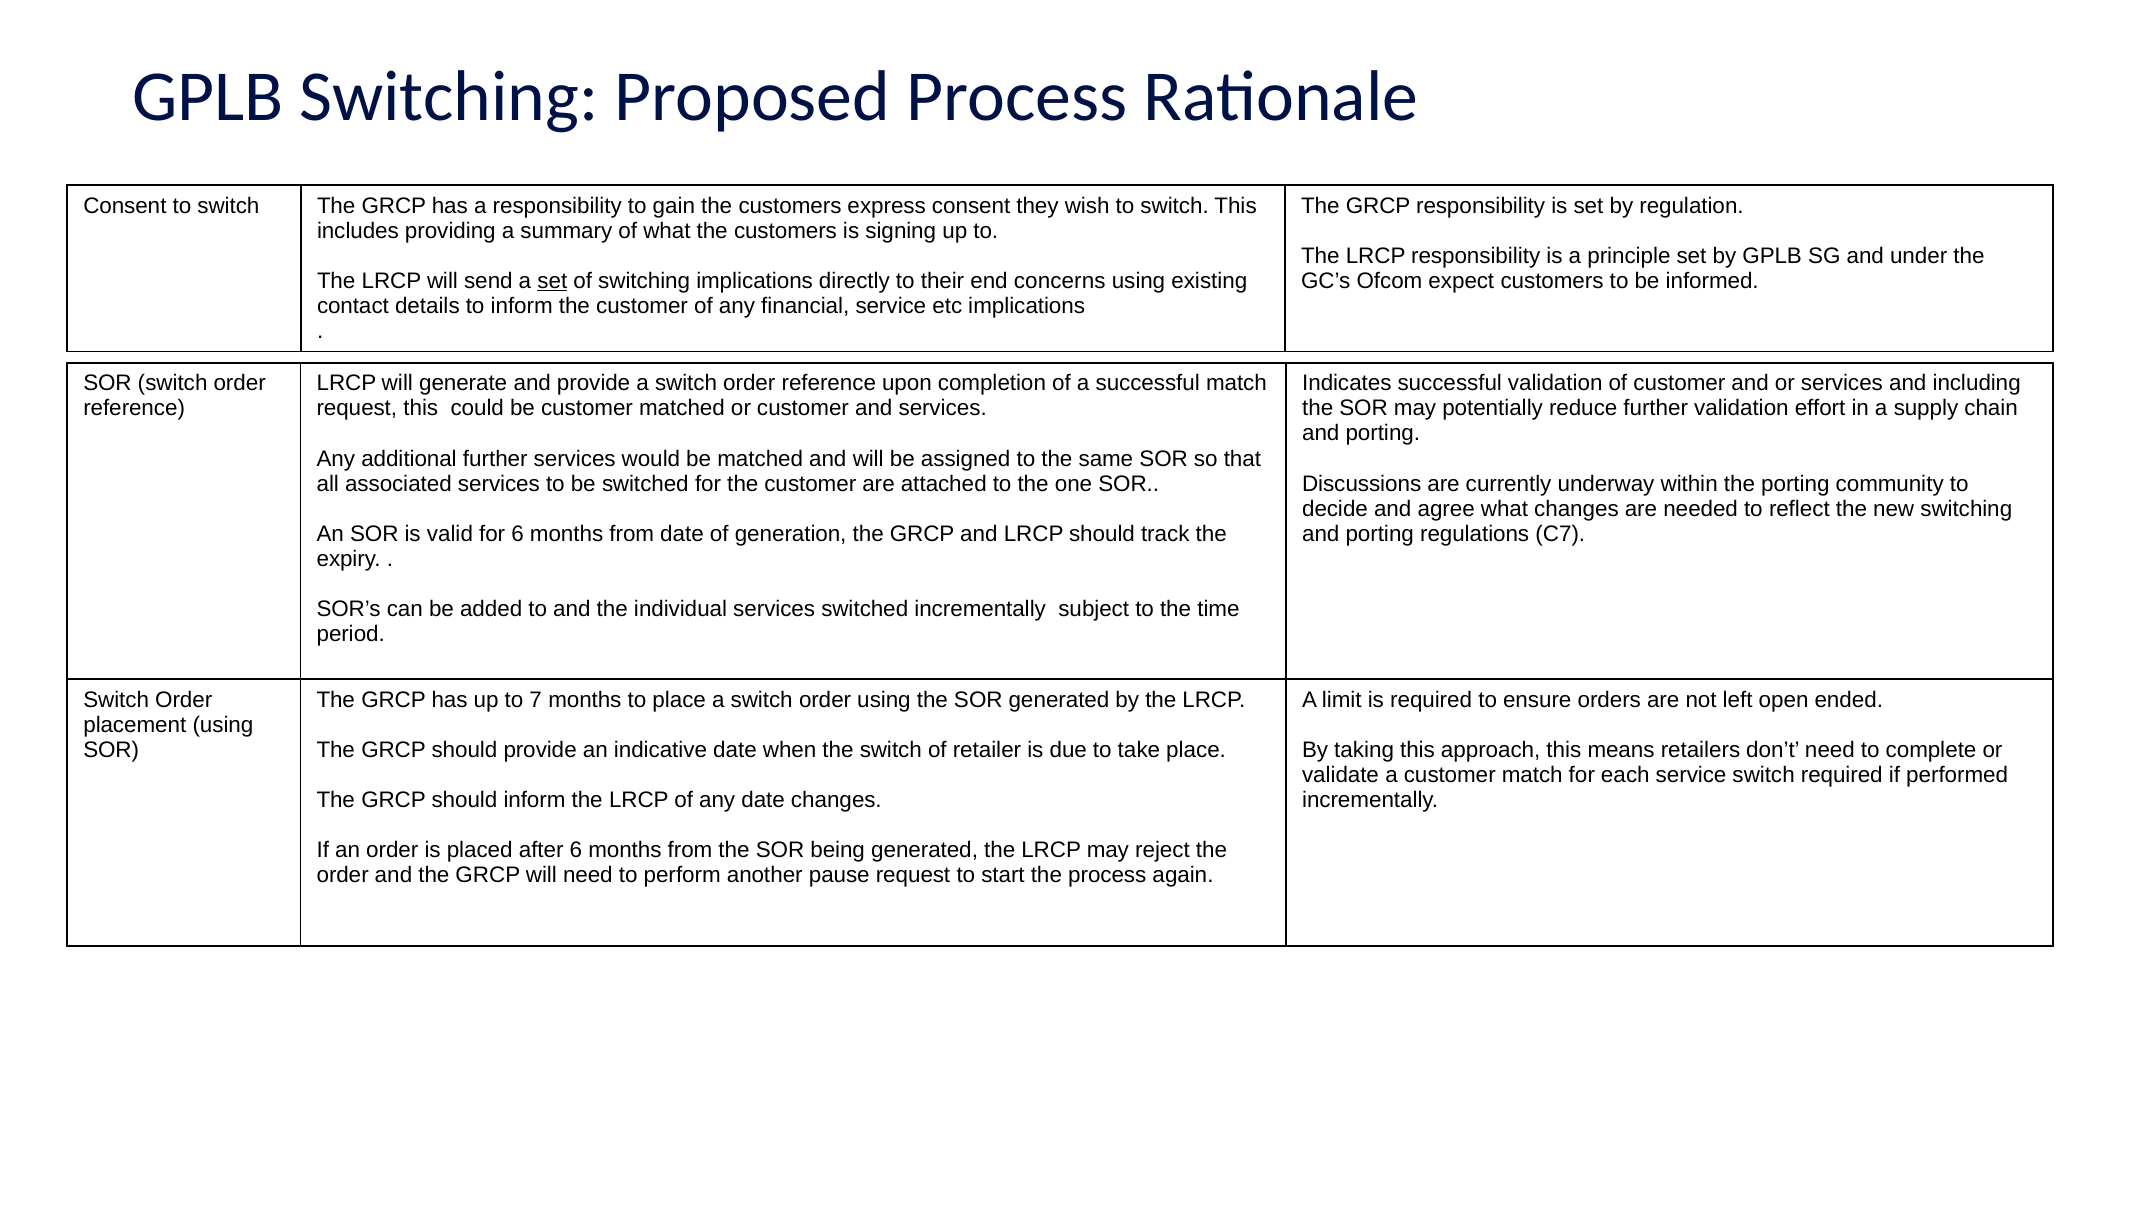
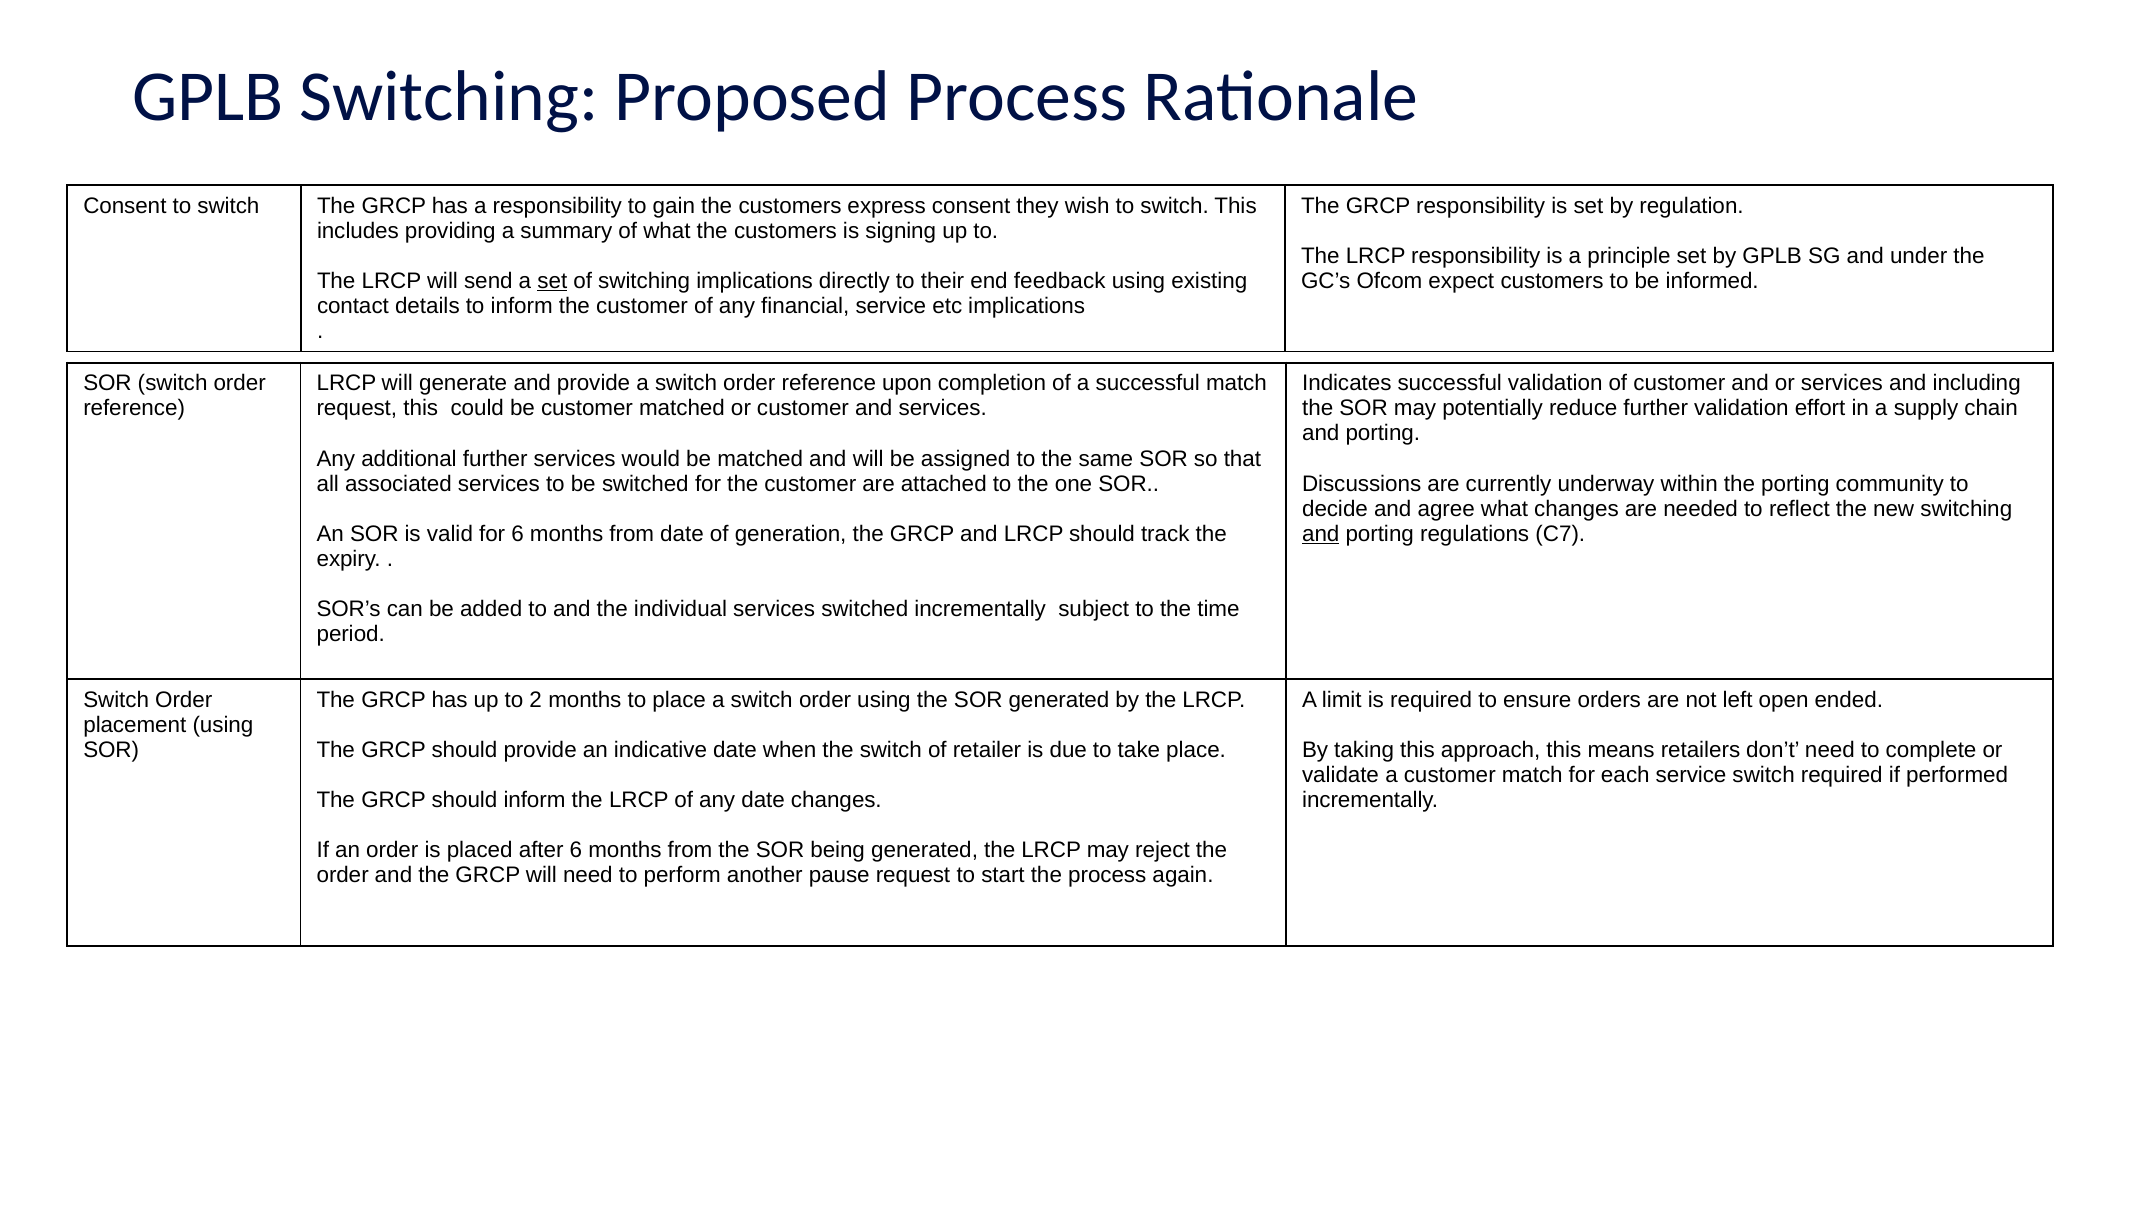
concerns: concerns -> feedback (1060, 281)
and underline: none -> present (1321, 534)
7: 7 -> 2 (536, 700)
